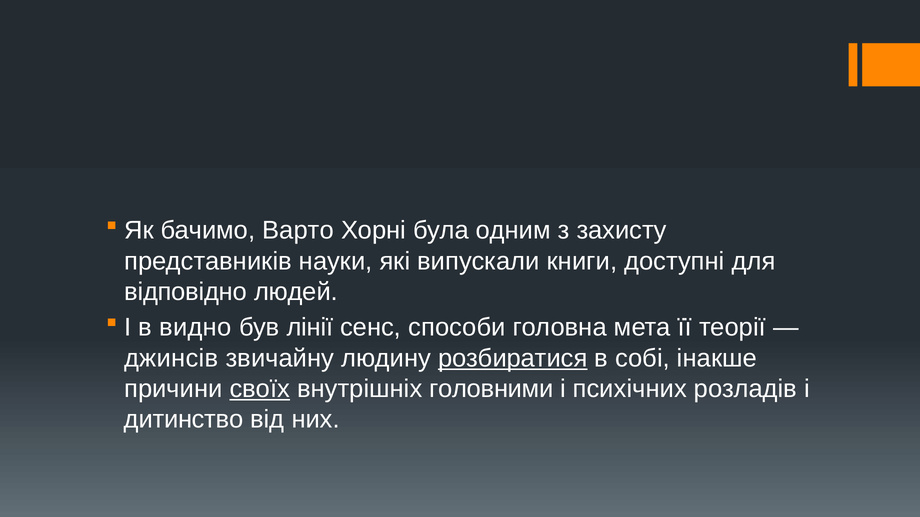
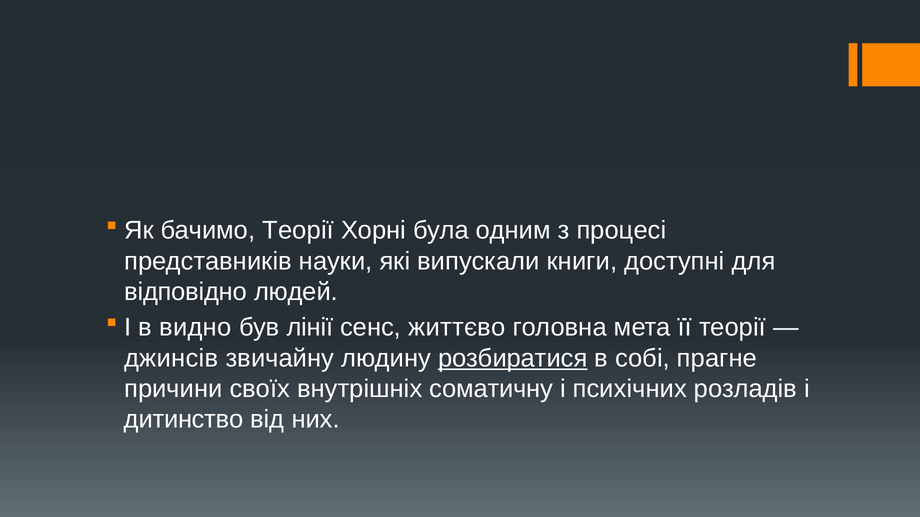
бачимо Варто: Варто -> Теорії (298, 231)
захисту: захисту -> процесі (622, 231)
способи: способи -> життєво (457, 328)
інакше: інакше -> прагне (717, 359)
своїх underline: present -> none (260, 389)
головними: головними -> соматичну (491, 389)
